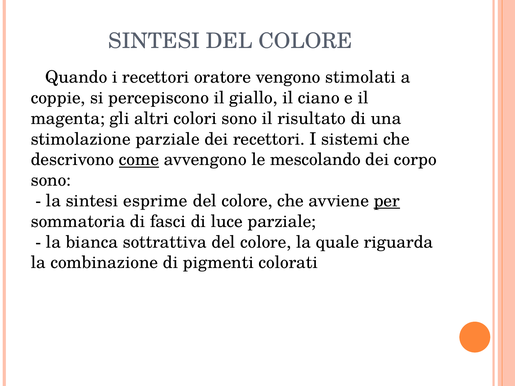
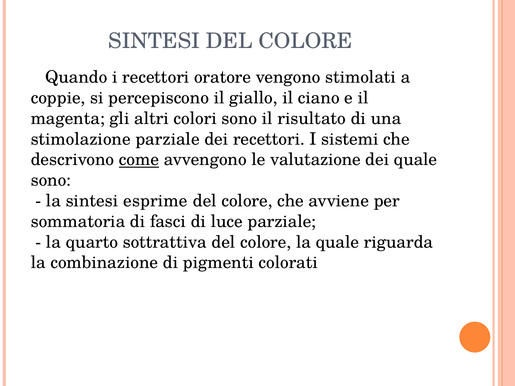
mescolando: mescolando -> valutazione (315, 160)
dei corpo: corpo -> quale (416, 160)
per underline: present -> none (387, 201)
bianca: bianca -> quarto (92, 242)
